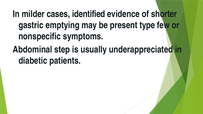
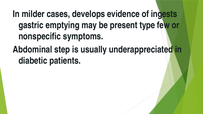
identified: identified -> develops (89, 14)
shorter: shorter -> ingests (164, 14)
